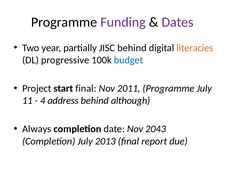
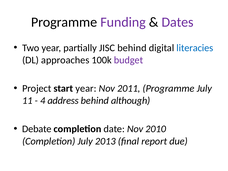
literacies colour: orange -> blue (195, 48)
progressive: progressive -> approaches (65, 60)
budget colour: blue -> purple (129, 60)
start final: final -> year (86, 88)
Always: Always -> Debate (37, 129)
2043: 2043 -> 2010 (156, 129)
